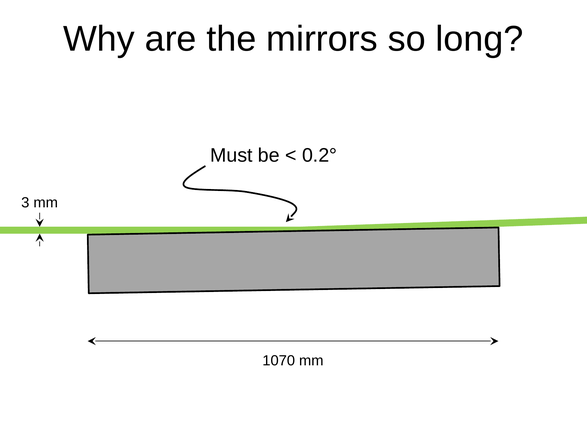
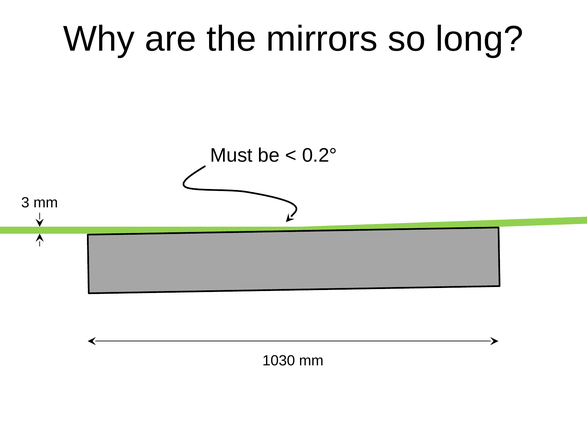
1070: 1070 -> 1030 (279, 361)
